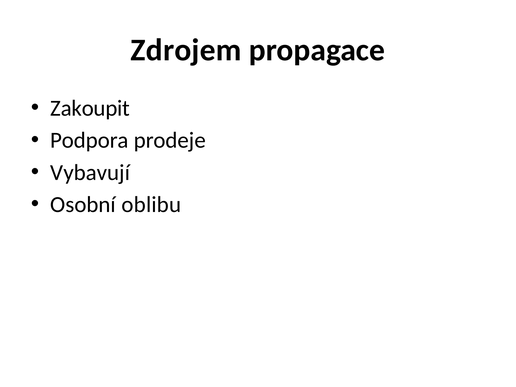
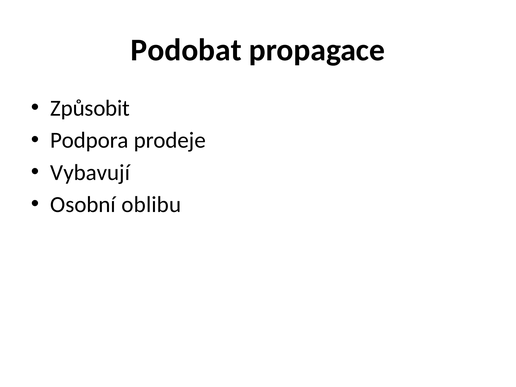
Zdrojem: Zdrojem -> Podobat (186, 50)
Zakoupit: Zakoupit -> Způsobit (90, 108)
